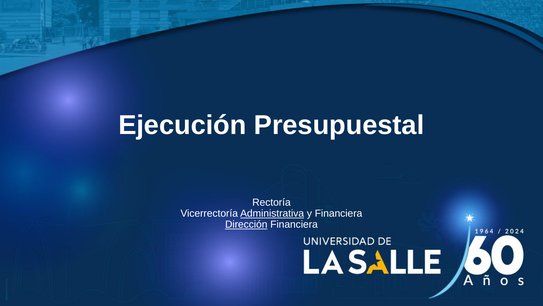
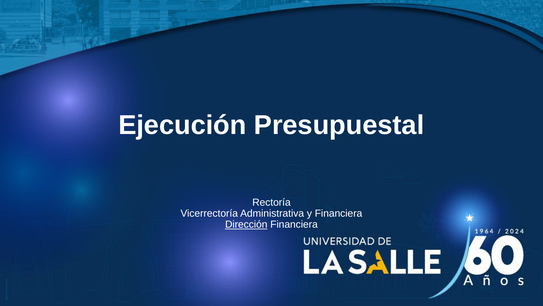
Administrativa underline: present -> none (272, 213)
